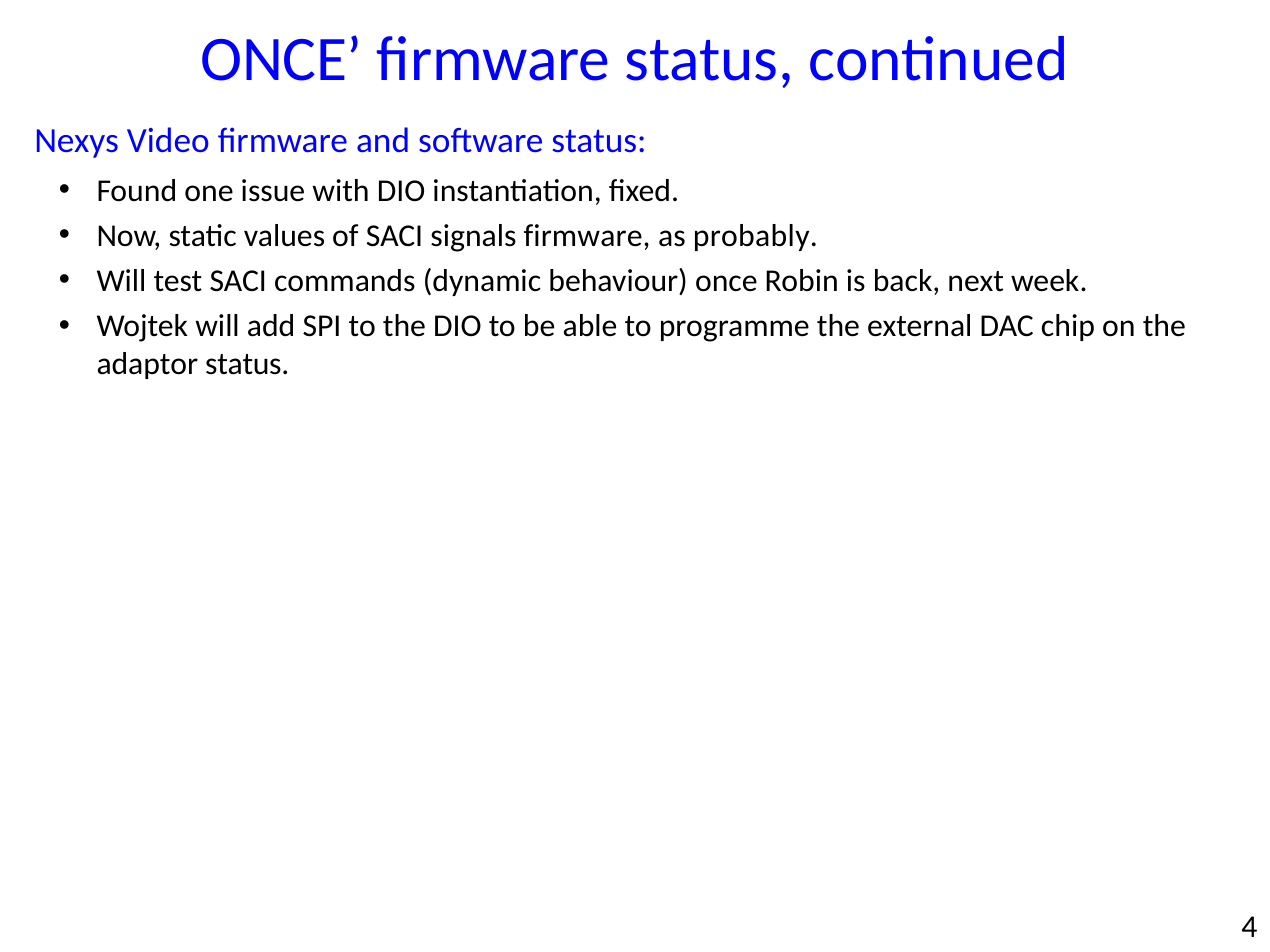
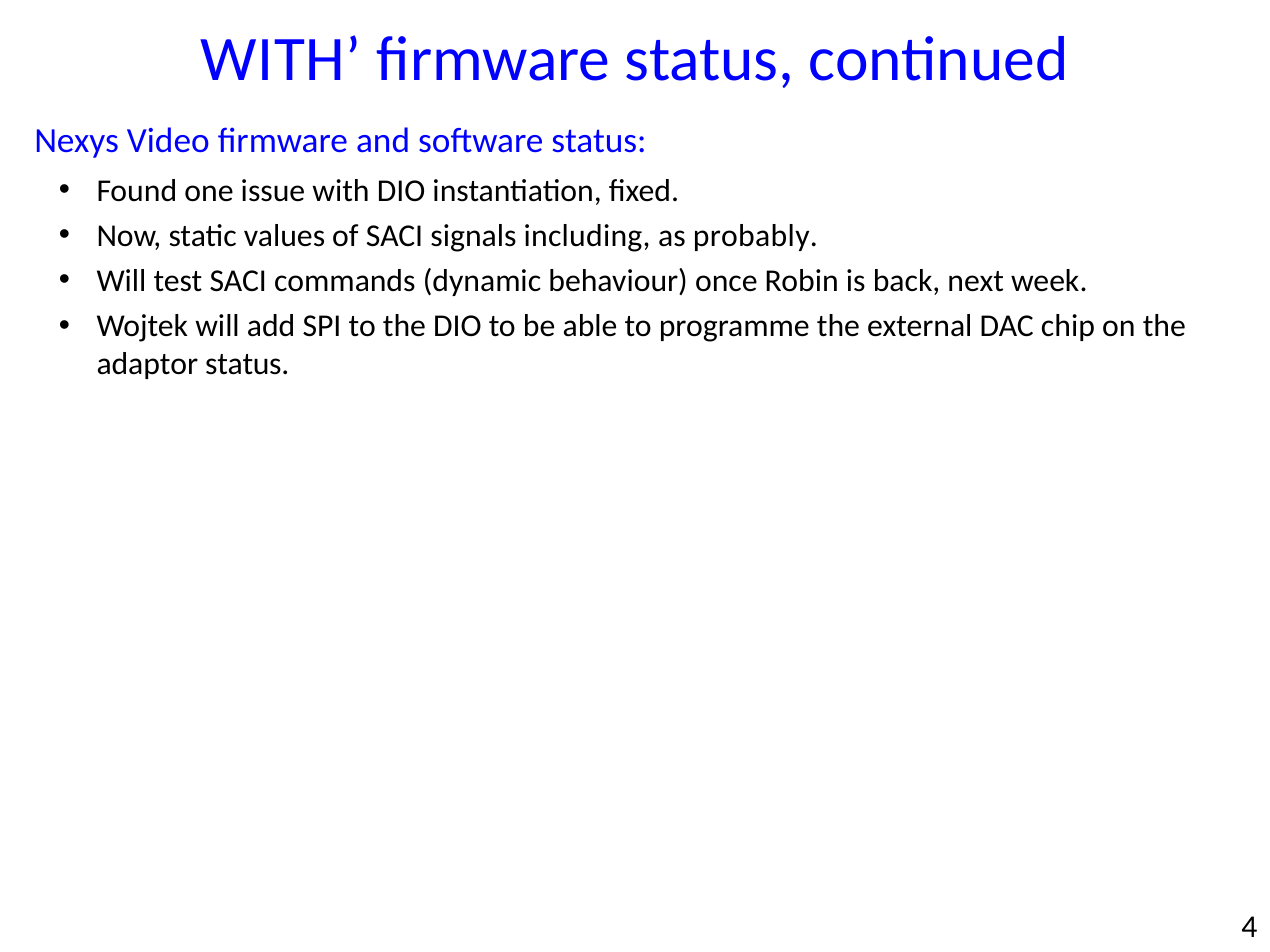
ONCE: ONCE -> WITH (281, 60)
signals firmware: firmware -> including (587, 236)
